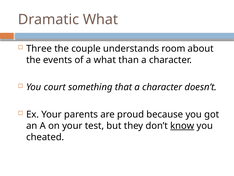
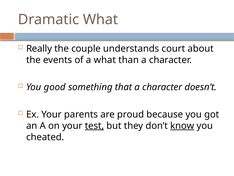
Three: Three -> Really (39, 48)
room: room -> court (173, 48)
court: court -> good (55, 87)
test underline: none -> present (94, 125)
